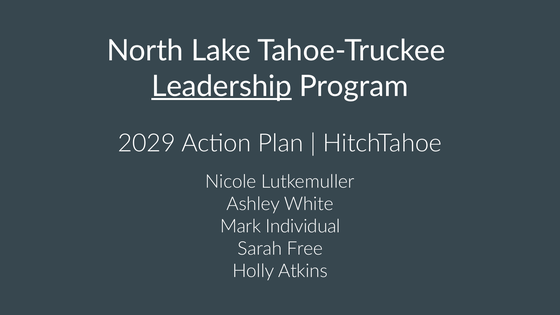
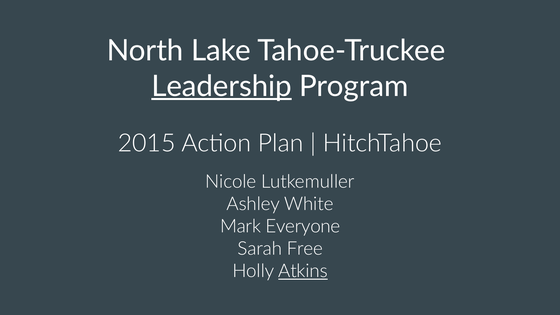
2029: 2029 -> 2015 (147, 143)
Individual: Individual -> Everyone (303, 226)
Atkins underline: none -> present (303, 271)
